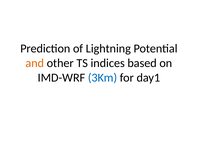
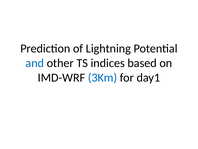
and colour: orange -> blue (35, 63)
